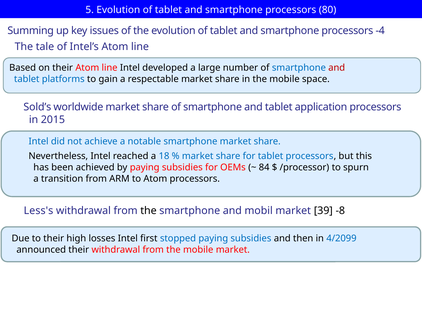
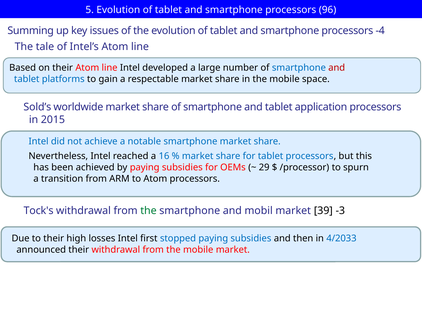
80: 80 -> 96 (328, 10)
18: 18 -> 16 (164, 156)
84: 84 -> 29 (264, 168)
Less's: Less's -> Tock's (39, 211)
the colour: black -> green (148, 211)
-8: -8 -> -3 (340, 211)
4/2099: 4/2099 -> 4/2033 (341, 239)
